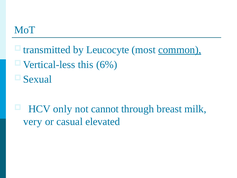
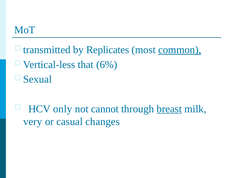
Leucocyte: Leucocyte -> Replicates (108, 50)
this: this -> that (86, 64)
breast underline: none -> present (169, 109)
elevated: elevated -> changes (103, 121)
